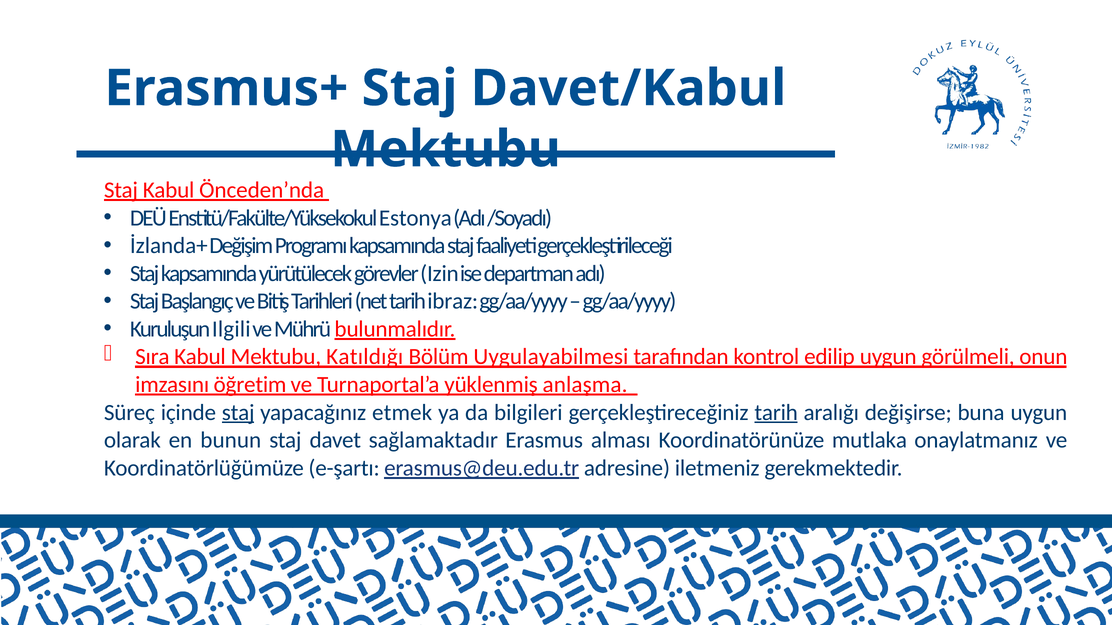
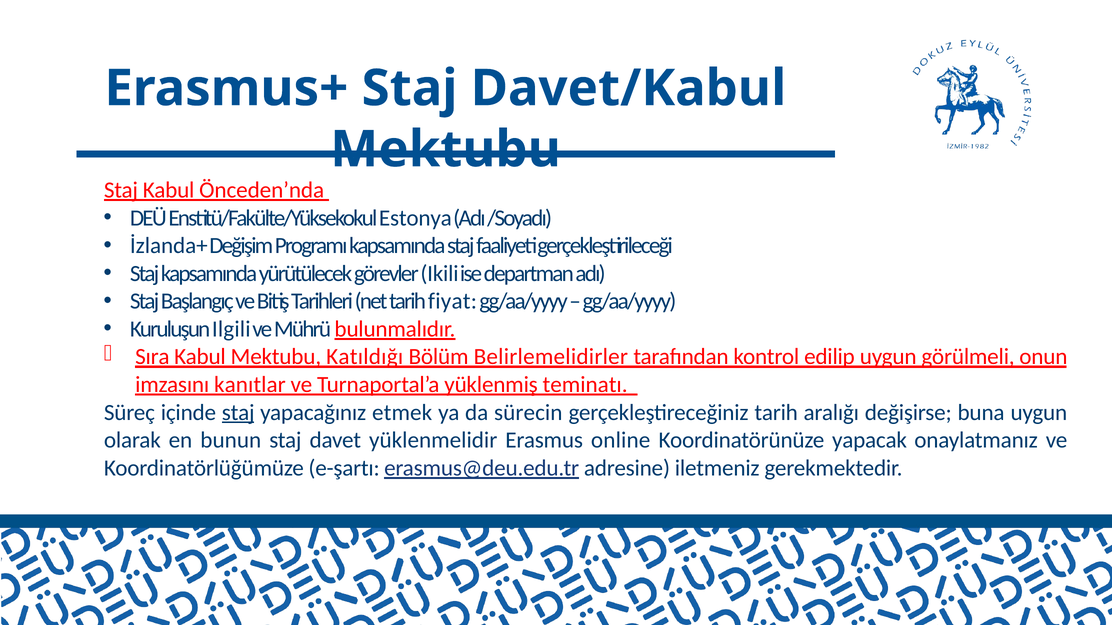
Izin: Izin -> Ikili (439, 274)
ibraz: ibraz -> fiyat (452, 301)
Uygulayabilmesi: Uygulayabilmesi -> Belirlemelidirler (551, 357)
öğretim: öğretim -> kanıtlar (250, 385)
anlaşma: anlaşma -> teminatı (585, 385)
bilgileri: bilgileri -> sürecin (528, 413)
tarih underline: present -> none (776, 413)
sağlamaktadır: sağlamaktadır -> yüklenmelidir (433, 441)
alması: alması -> online (621, 441)
mutlaka: mutlaka -> yapacak (869, 441)
